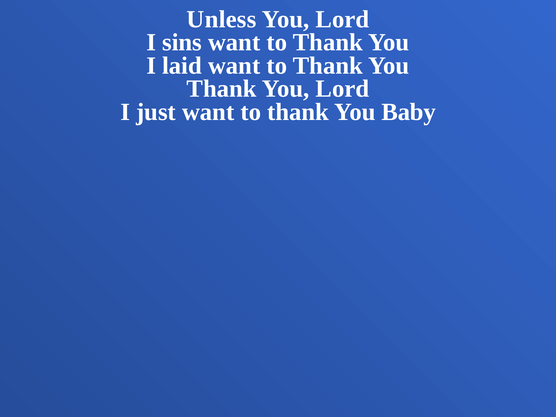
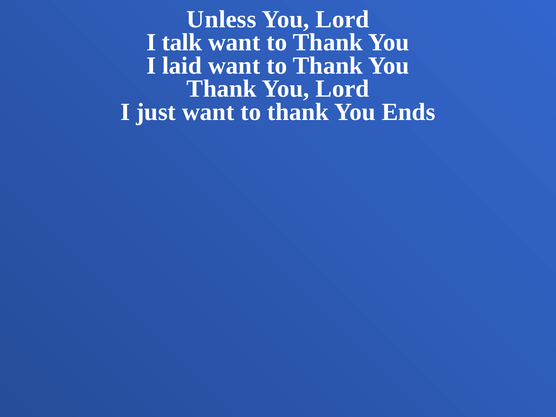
sins: sins -> talk (182, 42)
Baby: Baby -> Ends (408, 112)
